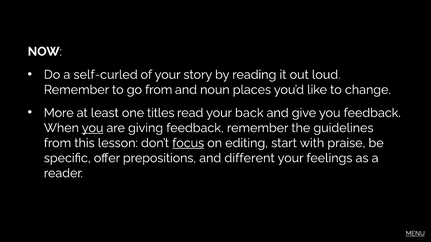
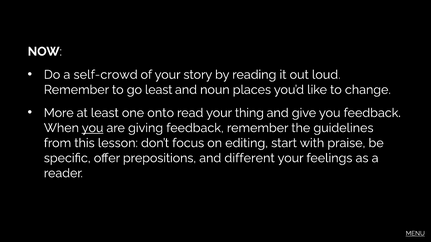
self-curled: self-curled -> self-crowd (106, 75)
go from: from -> least (159, 90)
titles: titles -> onto (161, 113)
back: back -> thing (249, 113)
focus underline: present -> none (188, 143)
